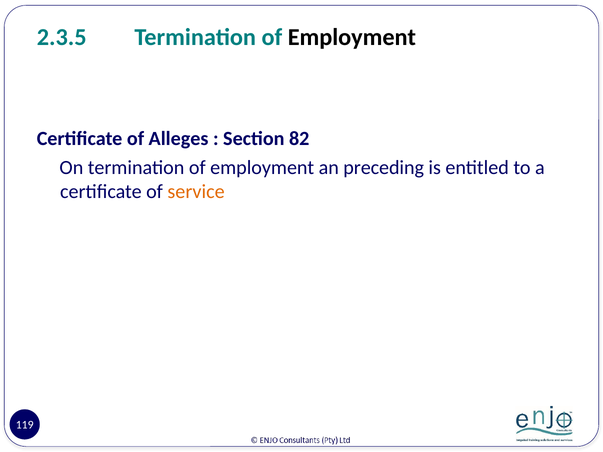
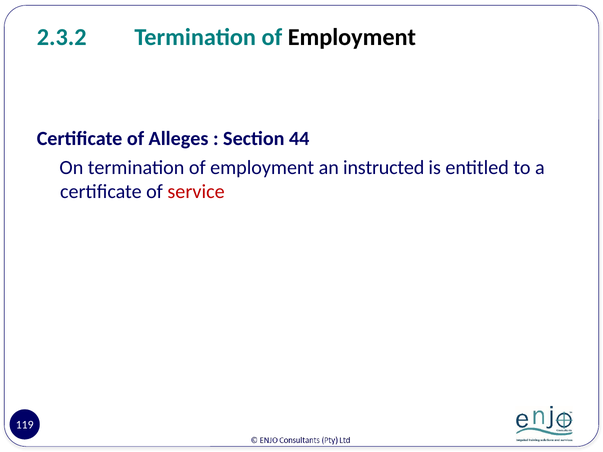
2.3.5: 2.3.5 -> 2.3.2 (62, 37)
82: 82 -> 44 (299, 139)
preceding: preceding -> instructed (384, 168)
service colour: orange -> red (196, 192)
